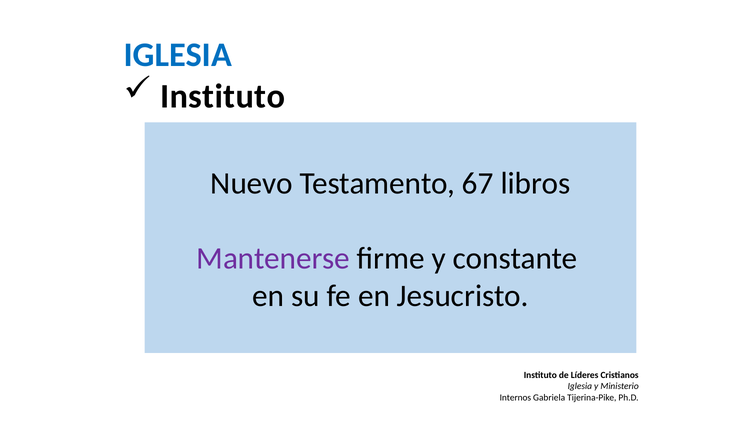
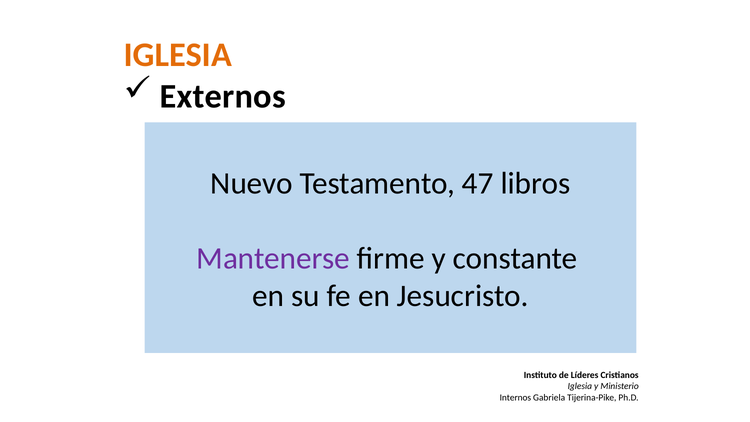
IGLESIA colour: blue -> orange (178, 55)
Instituto: Instituto -> Externos (223, 96)
67: 67 -> 47 (478, 184)
